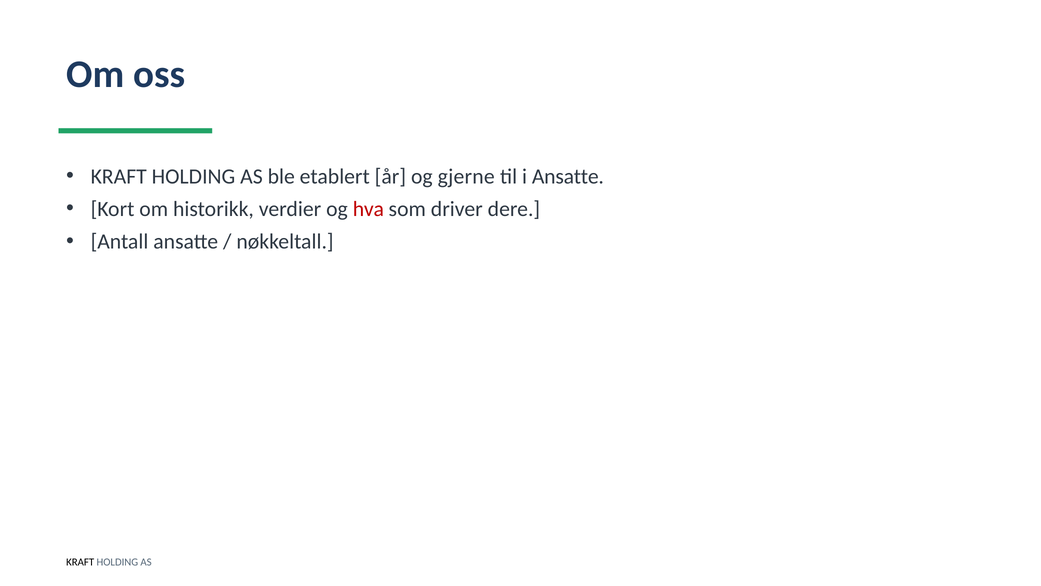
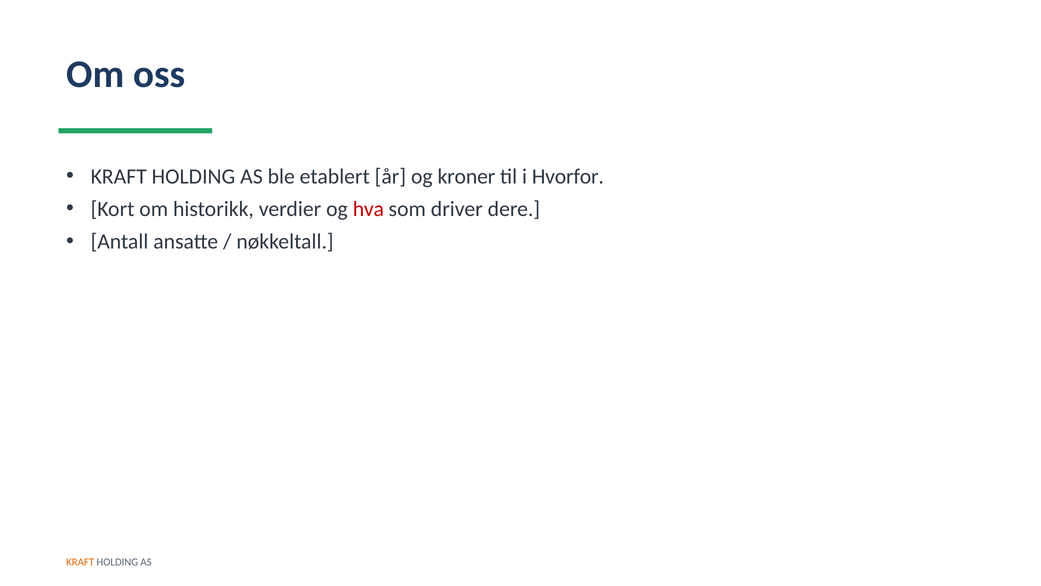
gjerne: gjerne -> kroner (466, 176)
i Ansatte: Ansatte -> Hvorfor (568, 176)
KRAFT colour: black -> orange (80, 562)
